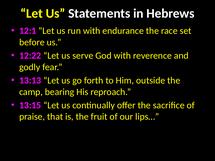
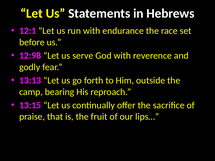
12:22: 12:22 -> 12:98 (30, 56)
